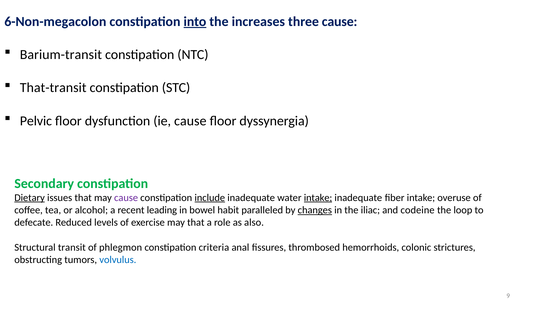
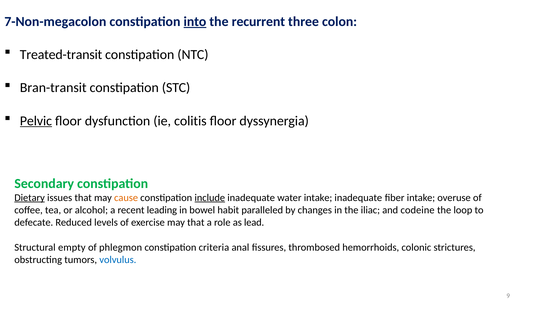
6-Non-megacolon: 6-Non-megacolon -> 7-Non-megacolon (55, 22)
increases: increases -> recurrent (258, 22)
three cause: cause -> colon (340, 22)
Barium-transit: Barium-transit -> Treated-transit (61, 55)
That-transit: That-transit -> Bran-transit (53, 88)
Pelvic underline: none -> present (36, 121)
ie cause: cause -> colitis (190, 121)
cause colour: purple -> orange (126, 198)
intake underline: present -> none (318, 198)
changes underline: present -> none (315, 210)
also: also -> lead (254, 223)
transit: transit -> empty (72, 248)
